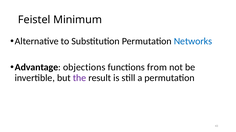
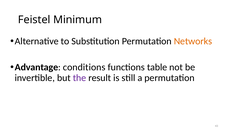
Networks colour: blue -> orange (193, 41)
objections: objections -> conditions (84, 68)
from: from -> table (157, 68)
